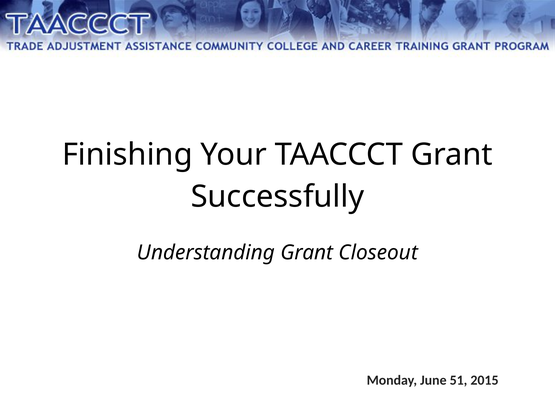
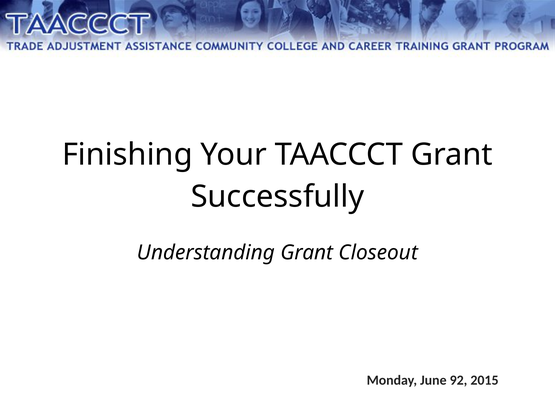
51: 51 -> 92 (458, 380)
